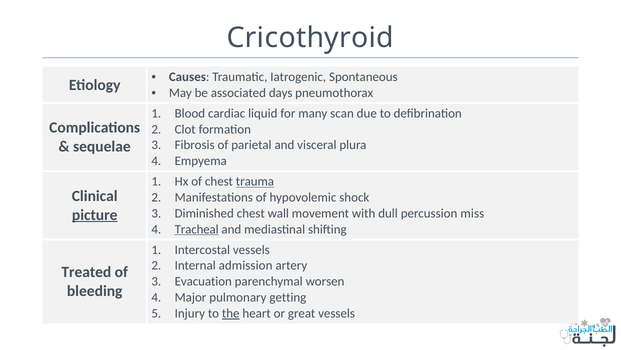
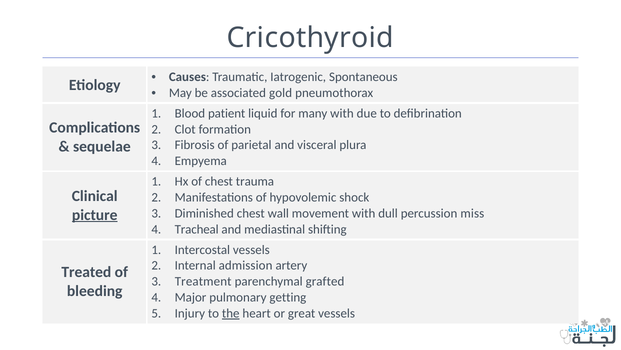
days: days -> gold (281, 93)
cardiac: cardiac -> patient (227, 113)
many scan: scan -> with (342, 113)
trauma underline: present -> none (255, 181)
Tracheal underline: present -> none (197, 229)
Evacuation: Evacuation -> Treatment (203, 281)
worsen: worsen -> grafted (325, 281)
